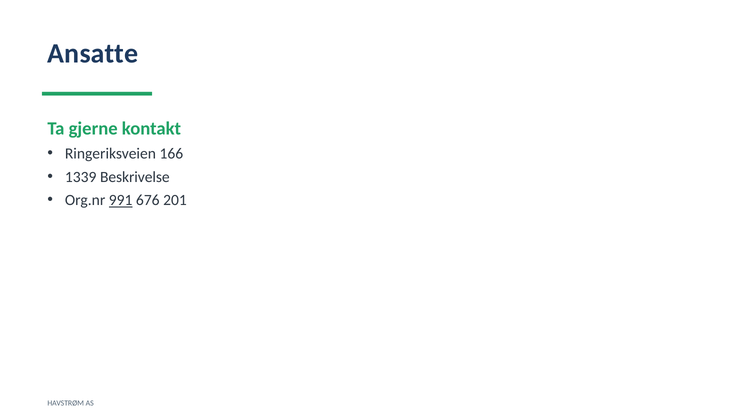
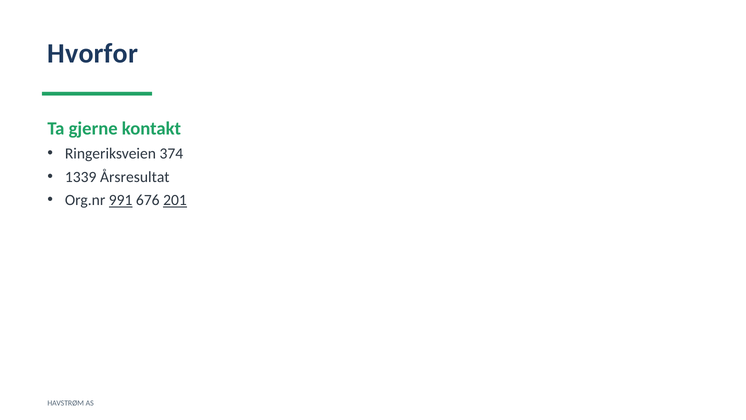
Ansatte: Ansatte -> Hvorfor (93, 53)
166: 166 -> 374 (171, 153)
Beskrivelse: Beskrivelse -> Årsresultat (135, 177)
201 underline: none -> present (175, 200)
